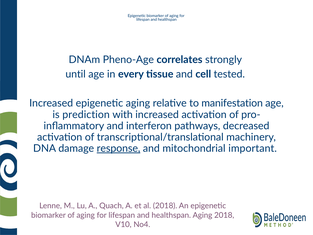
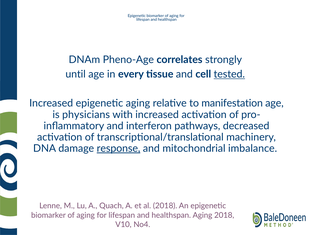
tested underline: none -> present (229, 74)
prediction: prediction -> physicians (86, 114)
important: important -> imbalance (253, 148)
